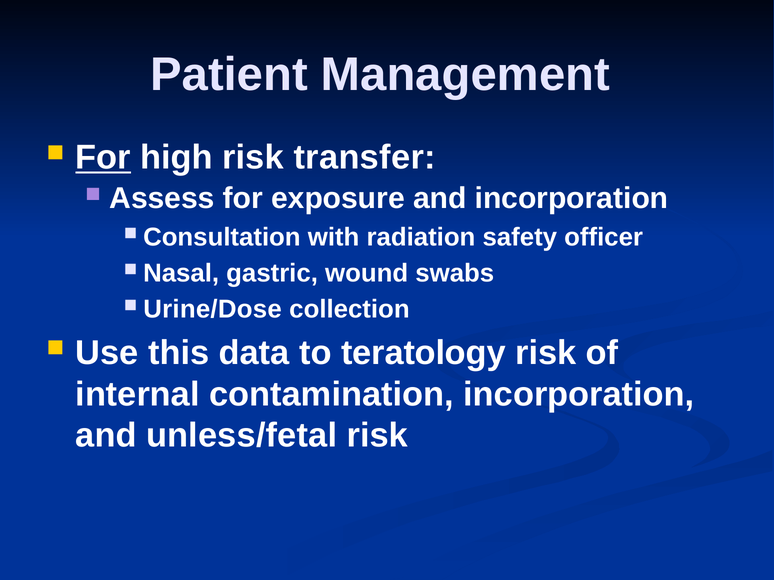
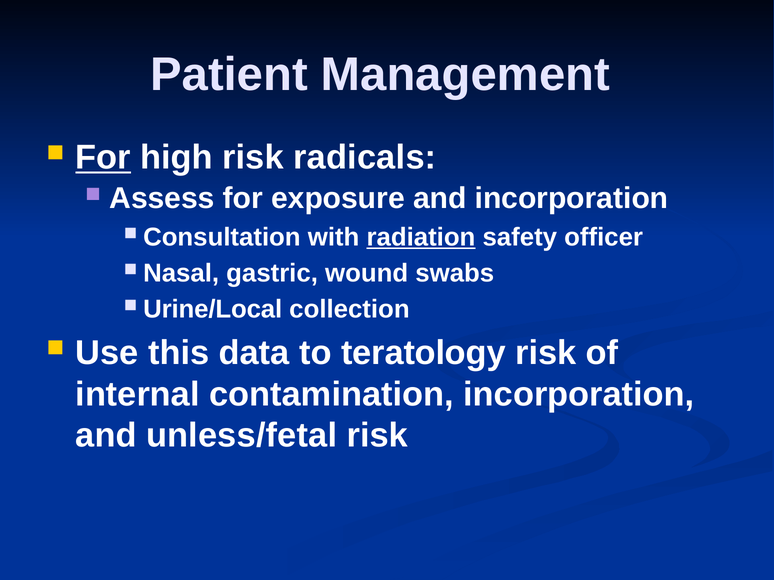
transfer: transfer -> radicals (365, 158)
radiation underline: none -> present (421, 237)
Urine/Dose: Urine/Dose -> Urine/Local (213, 310)
